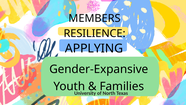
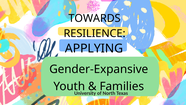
MEMBERS: MEMBERS -> TOWARDS (95, 18)
